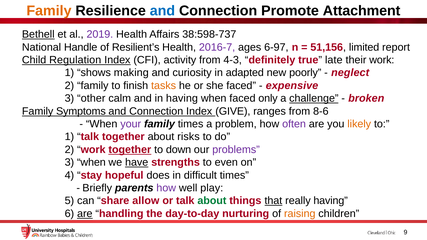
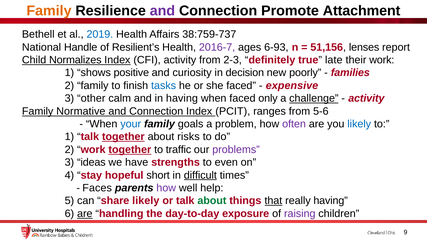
and colour: blue -> purple (162, 11)
Bethell underline: present -> none (38, 34)
2019 colour: purple -> blue (100, 34)
38:598-737: 38:598-737 -> 38:759-737 (209, 34)
6-97: 6-97 -> 6-93 (276, 47)
limited: limited -> lenses (364, 47)
Regulation: Regulation -> Normalizes (75, 60)
4-3: 4-3 -> 2-3 (233, 60)
making: making -> positive (131, 73)
adapted: adapted -> decision (245, 73)
neglect: neglect -> families (350, 73)
tasks colour: orange -> blue (164, 86)
broken: broken -> activity (366, 98)
Symptoms: Symptoms -> Normative (81, 111)
GIVE: GIVE -> PCIT (233, 111)
8-6: 8-6 -> 5-6 (321, 111)
your colour: purple -> blue (131, 124)
family times: times -> goals (191, 124)
likely colour: orange -> blue (359, 124)
together underline: none -> present (123, 137)
down: down -> traffic (179, 150)
3 when: when -> ideas (91, 163)
have underline: present -> none (137, 163)
does: does -> short (158, 175)
difficult underline: none -> present (200, 175)
Briefly: Briefly -> Faces (97, 188)
play: play -> help (212, 188)
share allow: allow -> likely (146, 201)
nurturing: nurturing -> exposure (246, 214)
raising colour: orange -> purple (300, 214)
